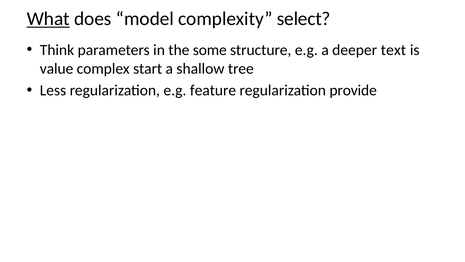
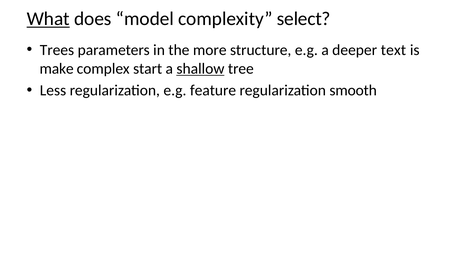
Think: Think -> Trees (57, 50)
some: some -> more (210, 50)
value: value -> make (57, 69)
shallow underline: none -> present (200, 69)
provide: provide -> smooth (353, 90)
